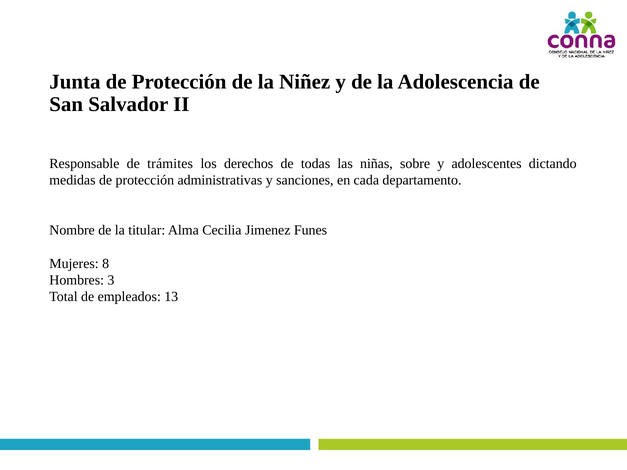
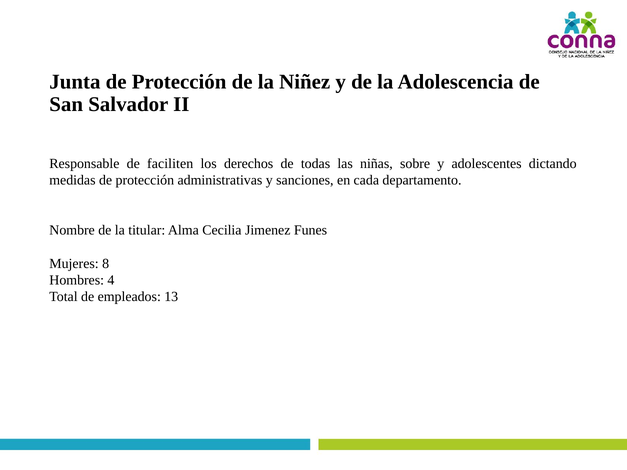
trámites: trámites -> faciliten (170, 164)
3: 3 -> 4 (111, 280)
